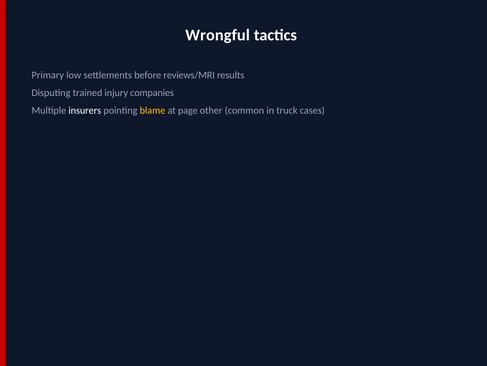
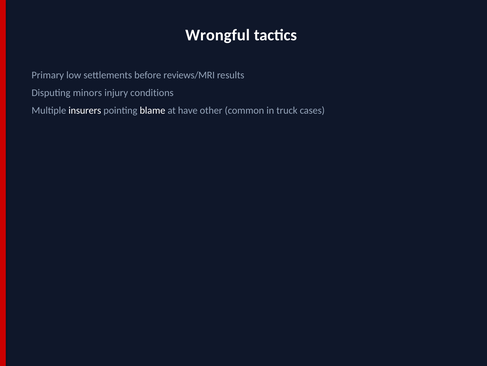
trained: trained -> minors (87, 93)
companies: companies -> conditions (152, 93)
blame colour: yellow -> white (152, 110)
page: page -> have (188, 110)
